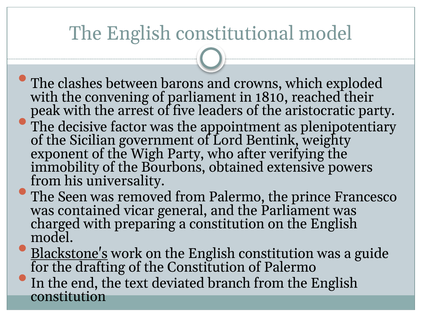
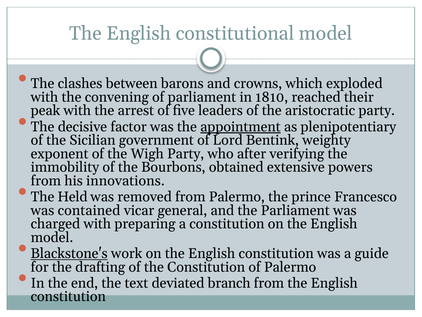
appointment underline: none -> present (240, 127)
universality: universality -> innovations (125, 181)
Seen: Seen -> Held (73, 197)
